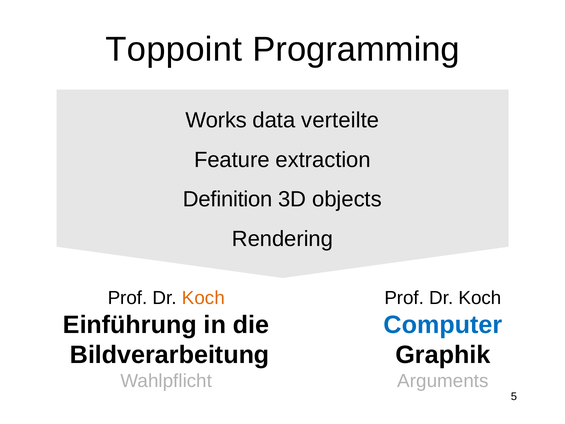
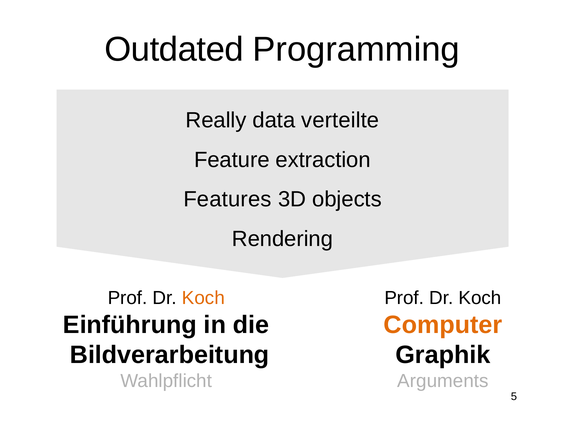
Toppoint: Toppoint -> Outdated (174, 49)
Works: Works -> Really (216, 120)
Definition: Definition -> Features (227, 199)
Computer colour: blue -> orange (443, 325)
